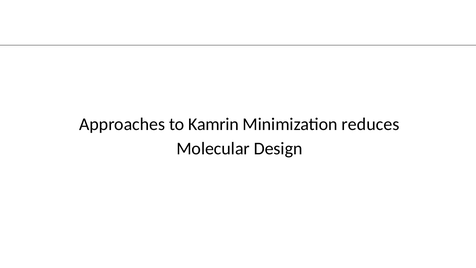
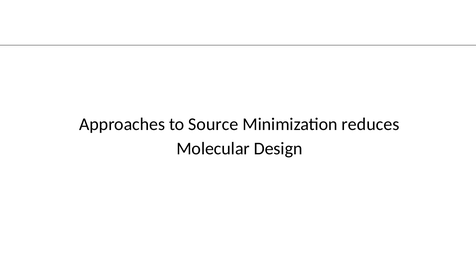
Kamrin: Kamrin -> Source (213, 124)
